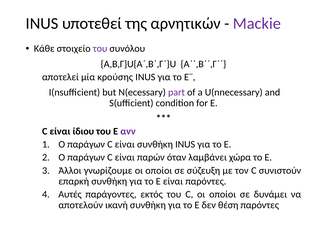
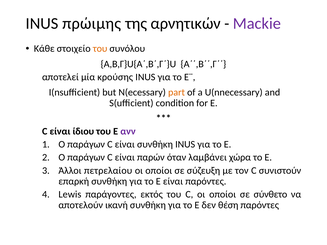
υποτεθεί: υποτεθεί -> πρώιμης (92, 23)
του colour: purple -> orange (100, 49)
part colour: purple -> orange (176, 92)
γνωρίζουμε: γνωρίζουμε -> πετρελαίου (108, 171)
Αυτές: Αυτές -> Lewis (70, 194)
δυνάμει: δυνάμει -> σύνθετο (270, 194)
